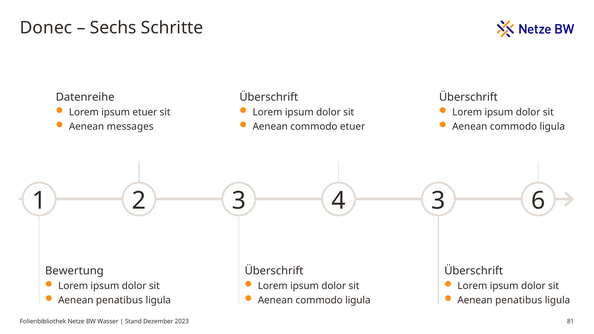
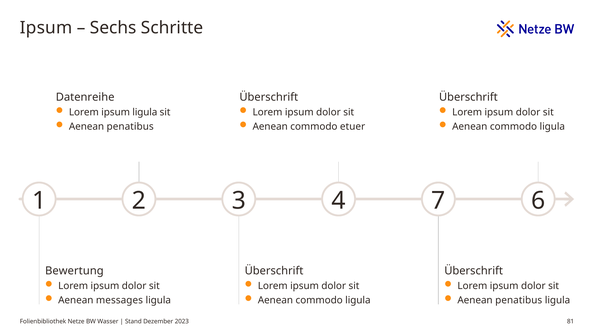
Donec: Donec -> Ipsum (46, 28)
ipsum etuer: etuer -> ligula (145, 112)
messages: messages -> penatibus (130, 127)
4 3: 3 -> 7 (438, 201)
penatibus: penatibus -> messages (119, 300)
